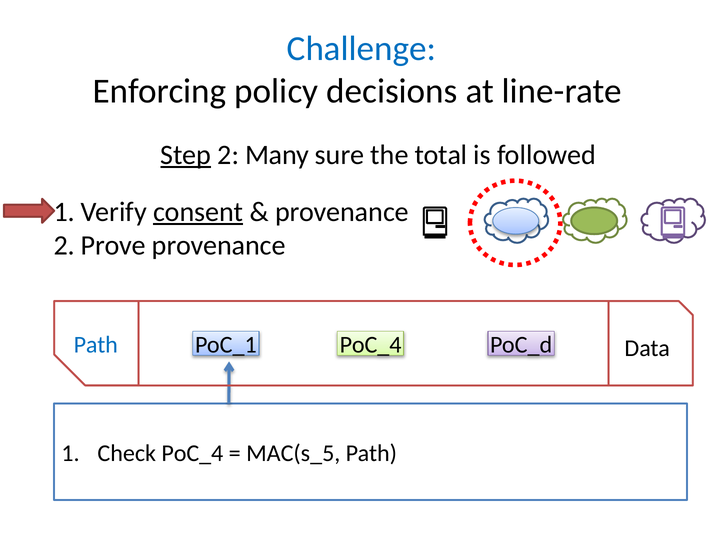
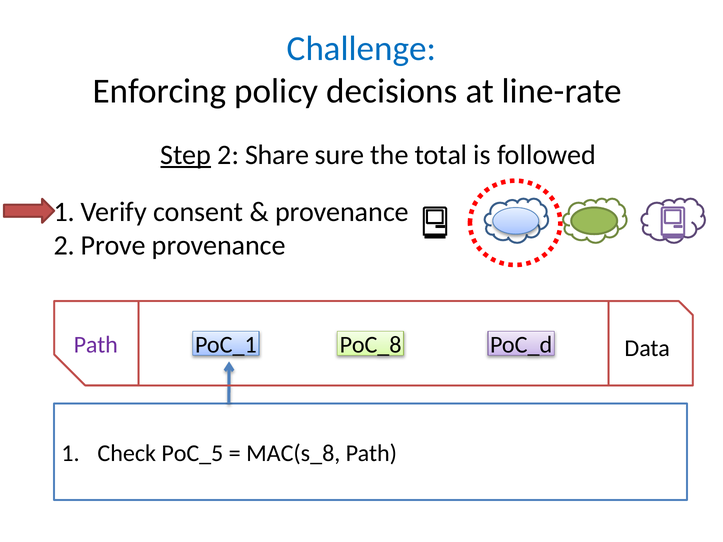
Many: Many -> Share (277, 155)
consent underline: present -> none (198, 212)
Path colour: blue -> purple (96, 345)
PoC_1 PoC_4: PoC_4 -> PoC_8 (371, 345)
Check PoC_4: PoC_4 -> PoC_5 (192, 454)
MAC(s_5: MAC(s_5 -> MAC(s_8 (293, 454)
